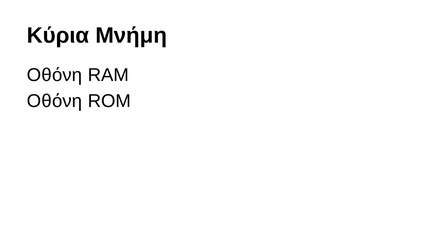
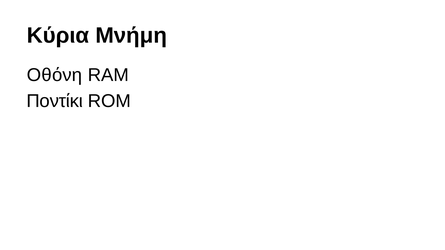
Οθόνη: Οθόνη -> Ποντίκι (55, 101)
